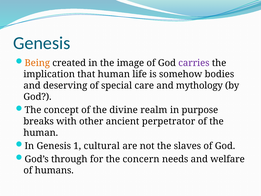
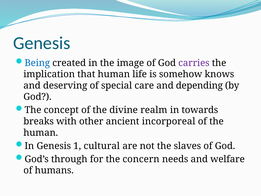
Being colour: orange -> blue (37, 63)
bodies: bodies -> knows (219, 74)
mythology: mythology -> depending (199, 85)
purpose: purpose -> towards (200, 110)
perpetrator: perpetrator -> incorporeal (169, 121)
